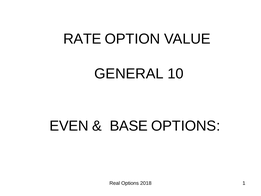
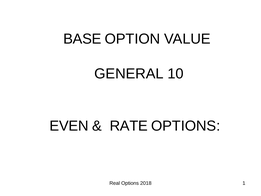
RATE: RATE -> BASE (82, 39)
BASE: BASE -> RATE (129, 126)
